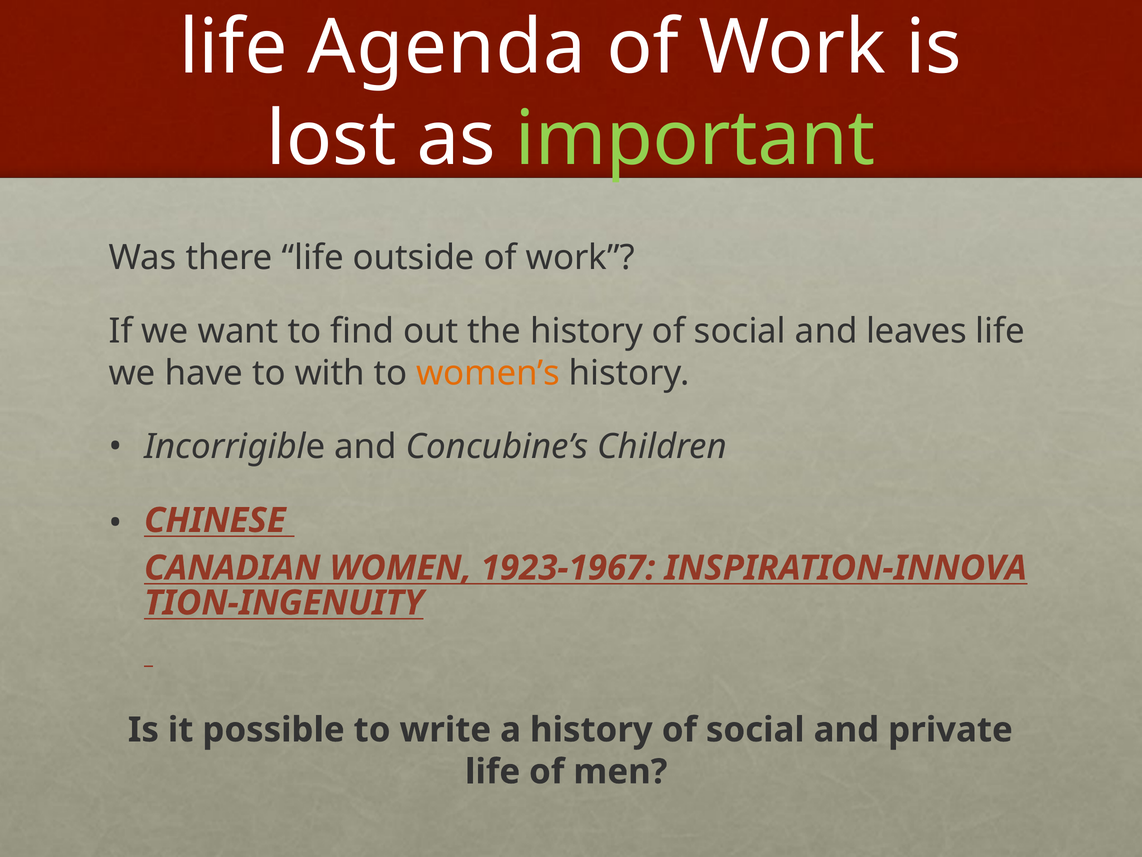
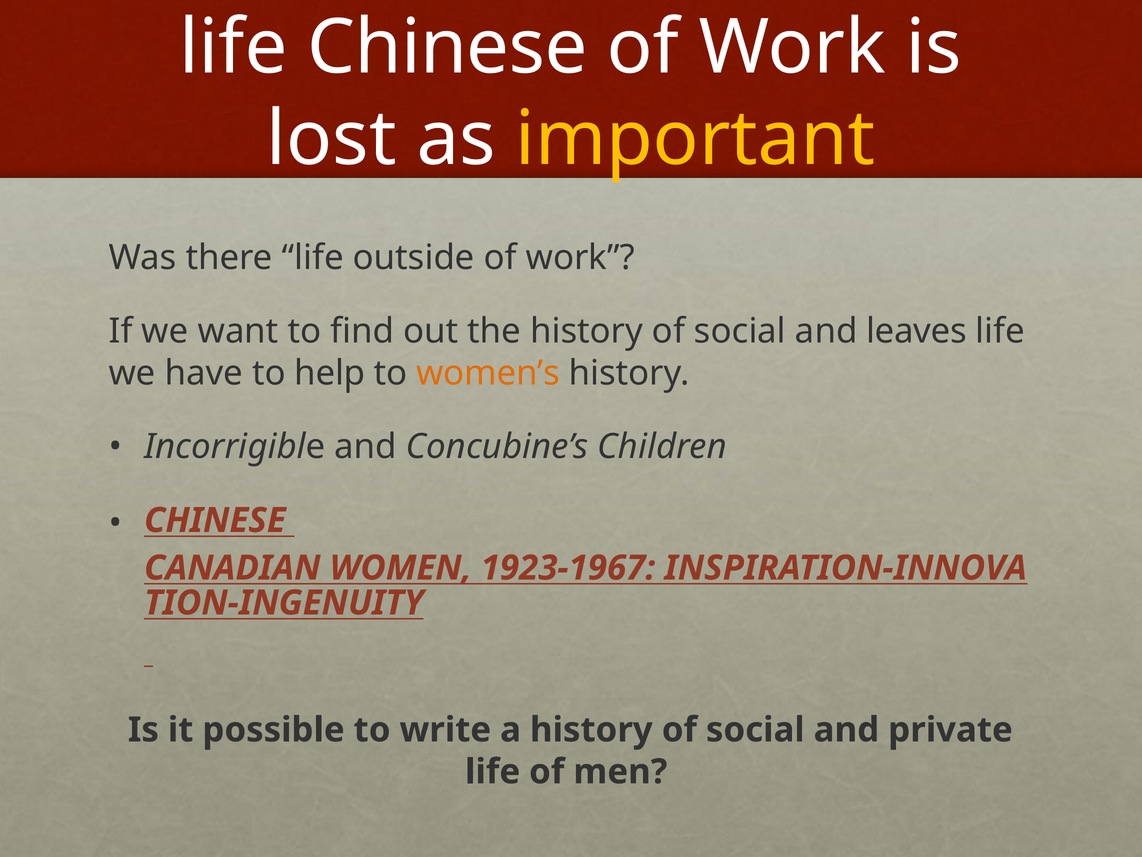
life Agenda: Agenda -> Chinese (447, 48)
important colour: light green -> yellow (695, 139)
with: with -> help (330, 373)
